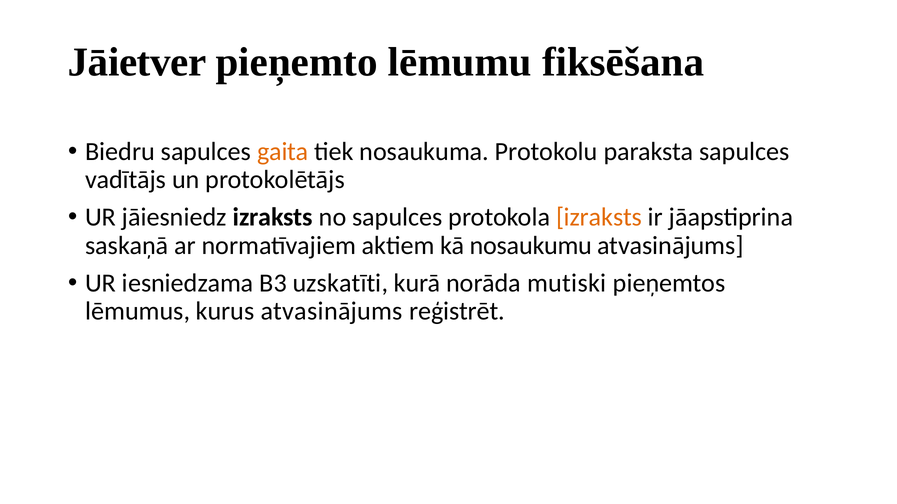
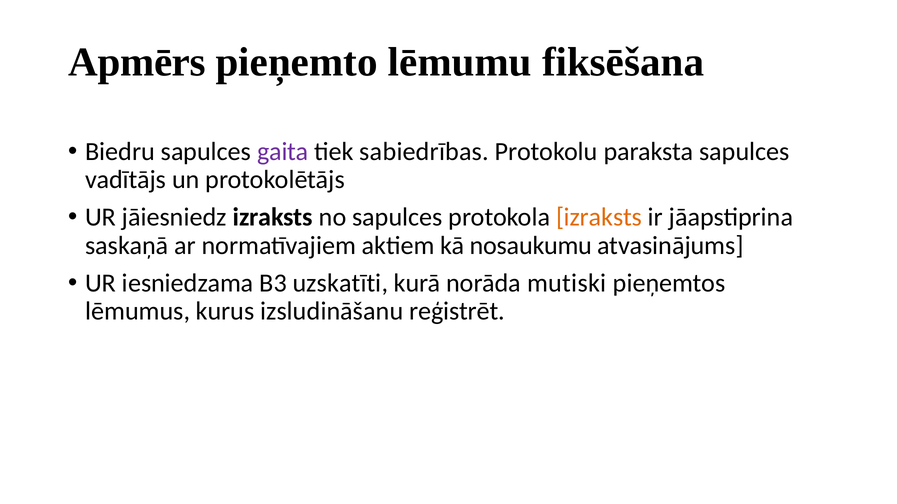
Jāietver: Jāietver -> Apmērs (137, 62)
gaita colour: orange -> purple (283, 152)
nosaukuma: nosaukuma -> sabiedrības (424, 152)
kurus atvasinājums: atvasinājums -> izsludināšanu (332, 312)
